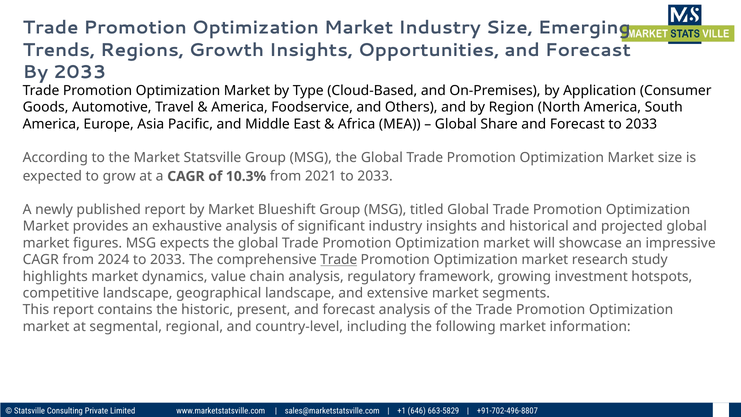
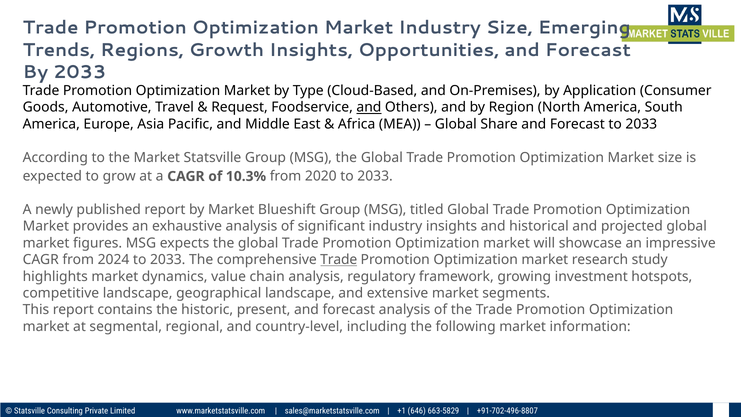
America: America -> Request (240, 107)
and underline: none -> present (369, 107)
2021: 2021 -> 2020 (321, 176)
